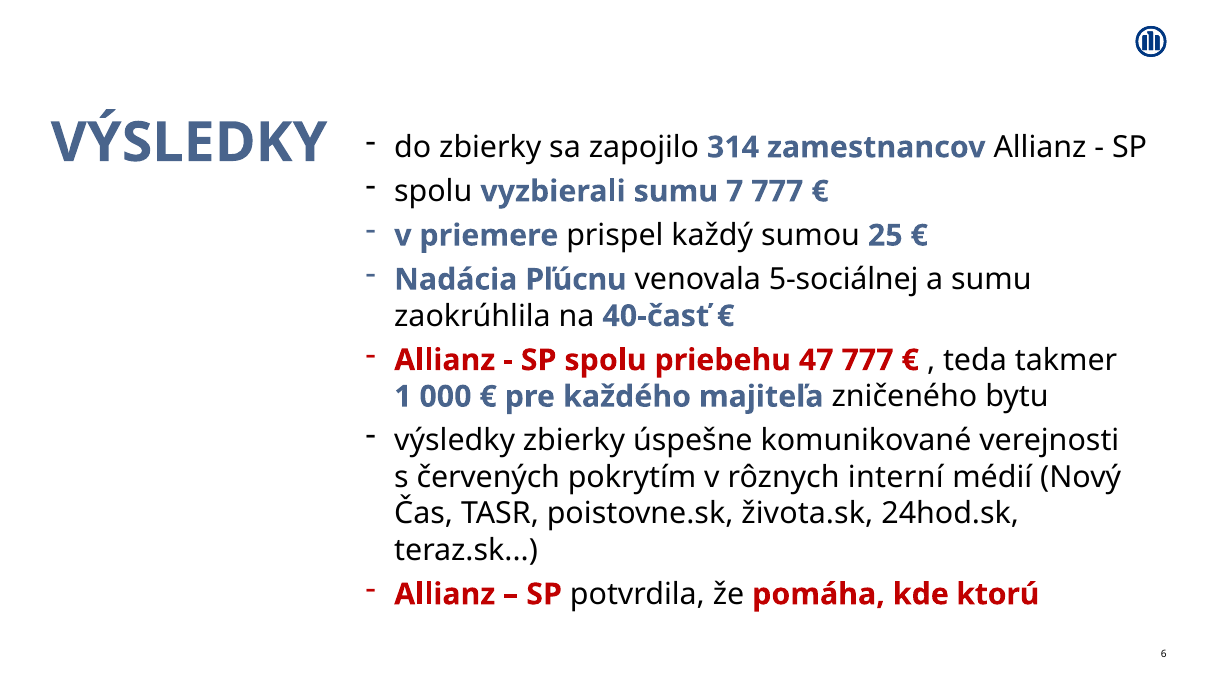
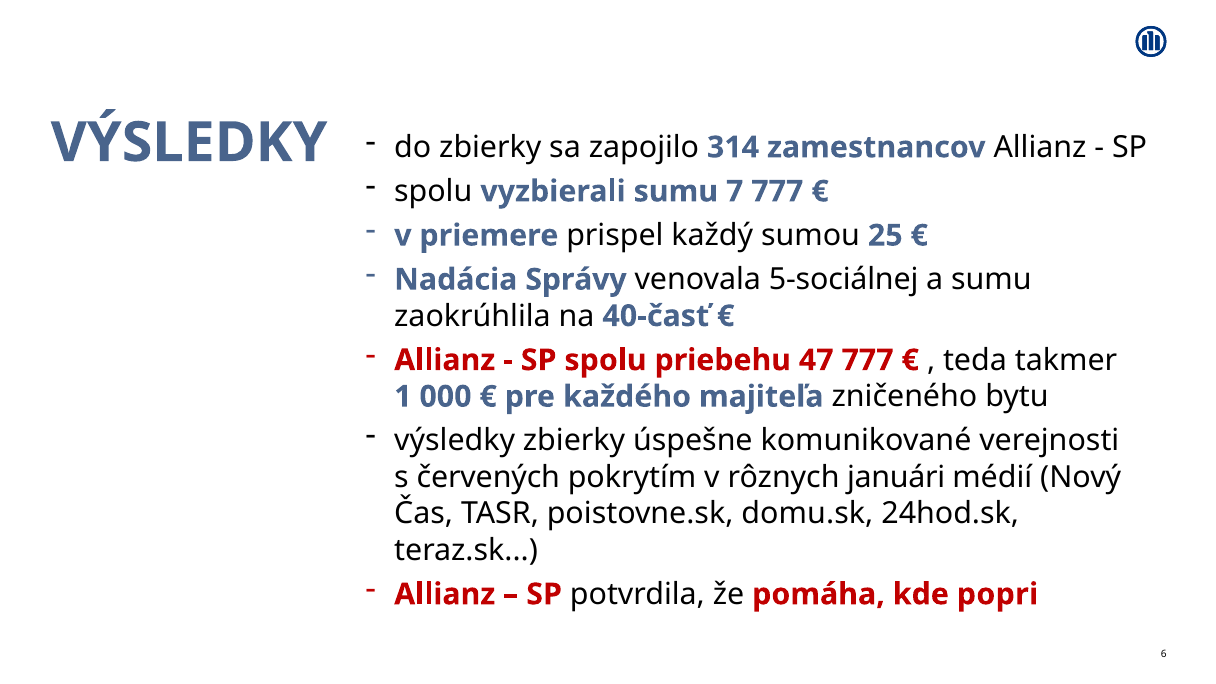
Pľúcnu: Pľúcnu -> Správy (576, 280)
interní: interní -> januári (896, 477)
života.sk: života.sk -> domu.sk (807, 514)
ktorú: ktorú -> popri (997, 594)
